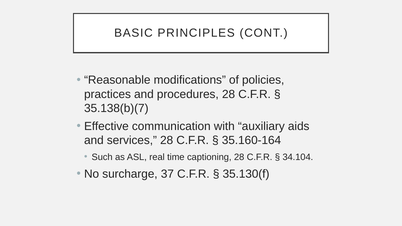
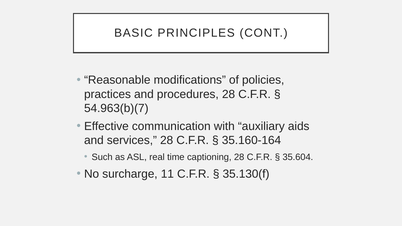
35.138(b)(7: 35.138(b)(7 -> 54.963(b)(7 (116, 108)
34.104: 34.104 -> 35.604 (298, 157)
37: 37 -> 11 (167, 174)
